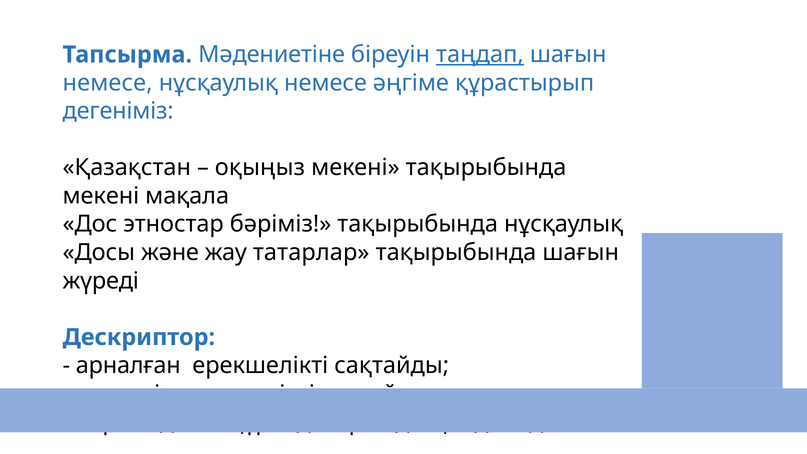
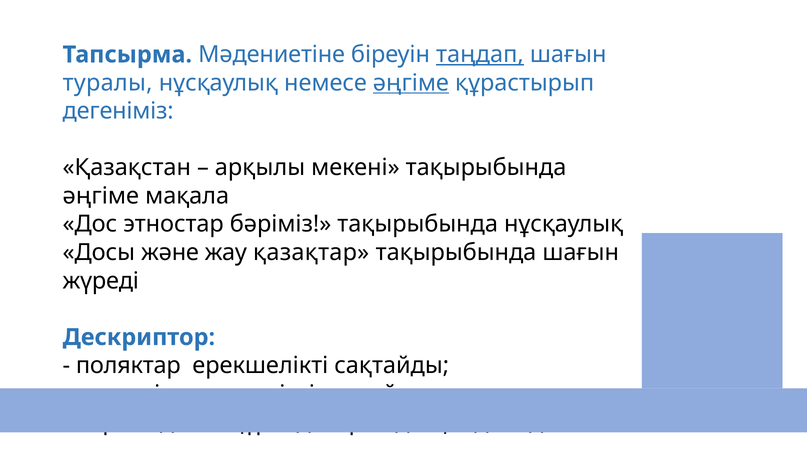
немесе: немесе -> туралы (108, 83)
әңгіме underline: none -> present (411, 83)
оқыңыз: оқыңыз -> арқылы (260, 168)
мекені: мекені -> әңгіме (101, 196)
татарлар: татарлар -> қазақтар (311, 252)
арналған: арналған -> поляктар (128, 365)
